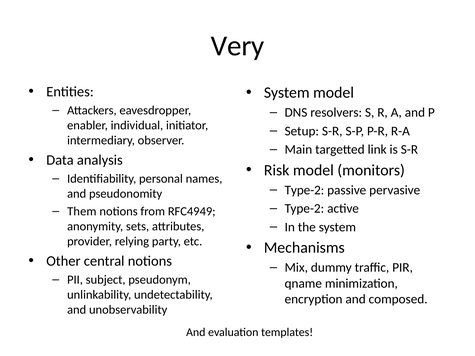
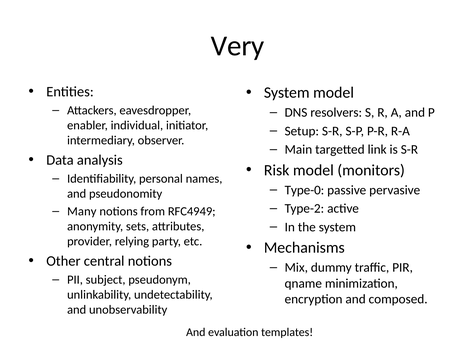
Type-2: Type-2 -> Type-0 (304, 190)
Them: Them -> Many (82, 212)
